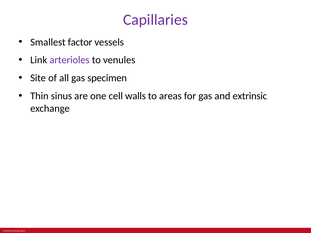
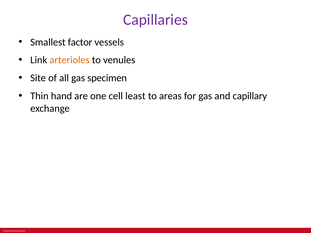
arterioles colour: purple -> orange (70, 60)
sinus: sinus -> hand (61, 96)
walls: walls -> least (135, 96)
extrinsic: extrinsic -> capillary (250, 96)
